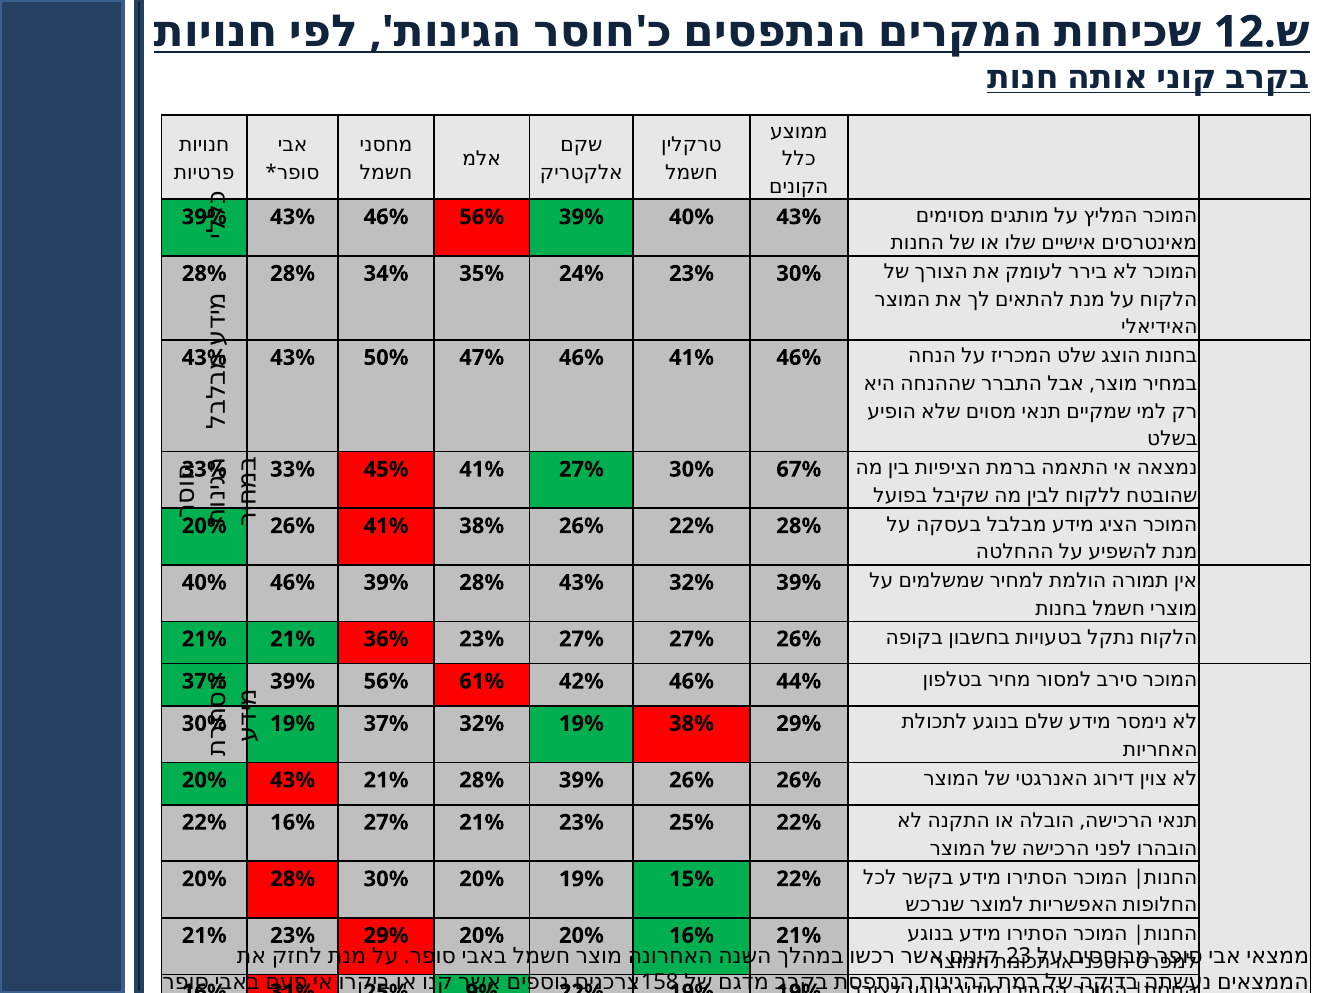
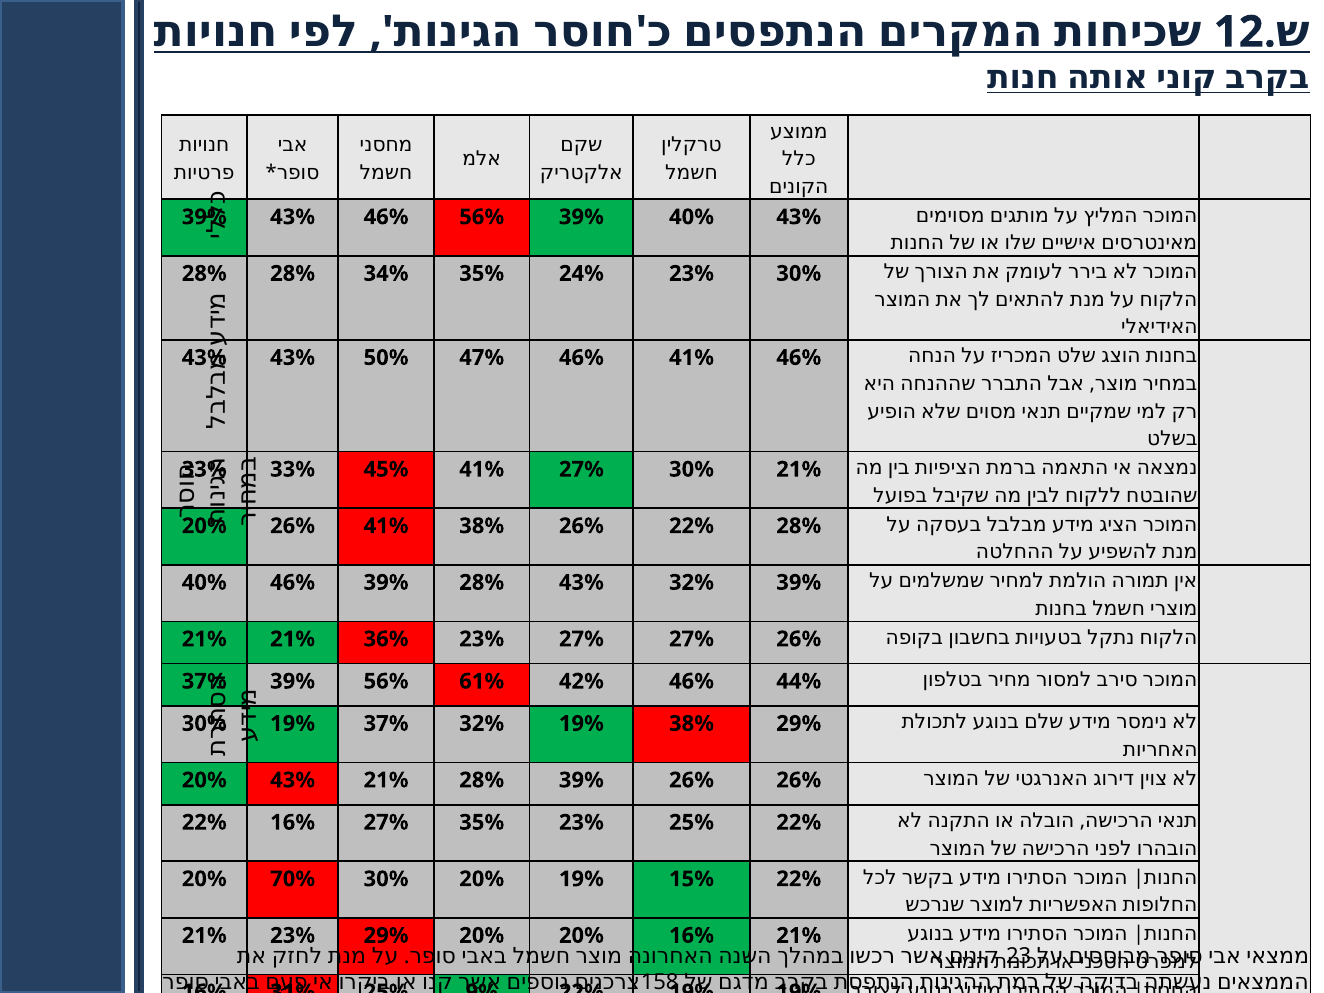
30% 67%: 67% -> 21% (799, 469)
27% 21%: 21% -> 35% (482, 822)
20% 28%: 28% -> 70% (293, 879)
